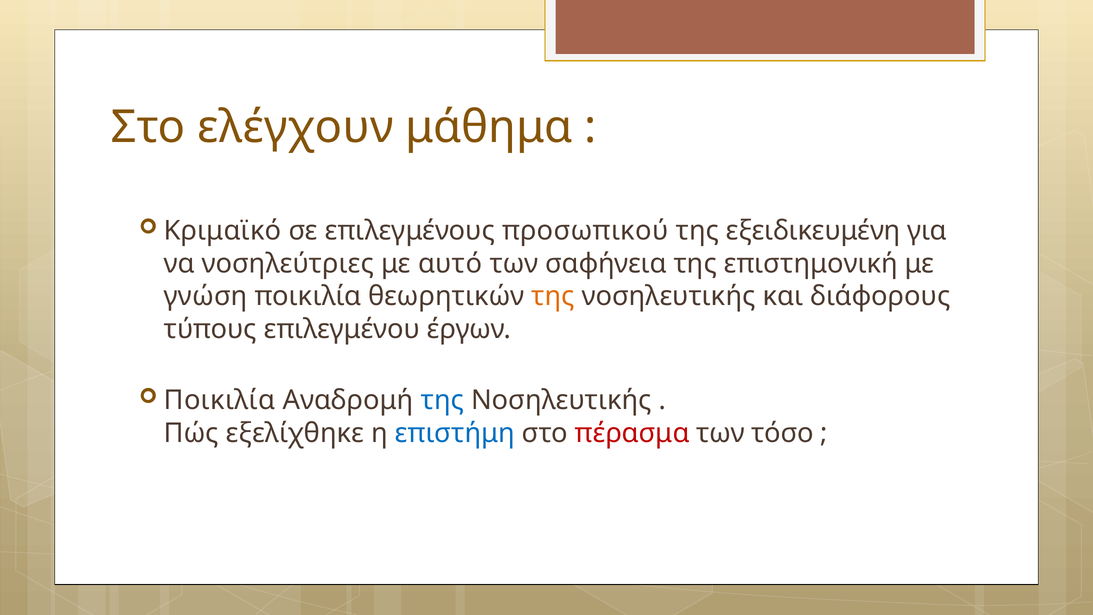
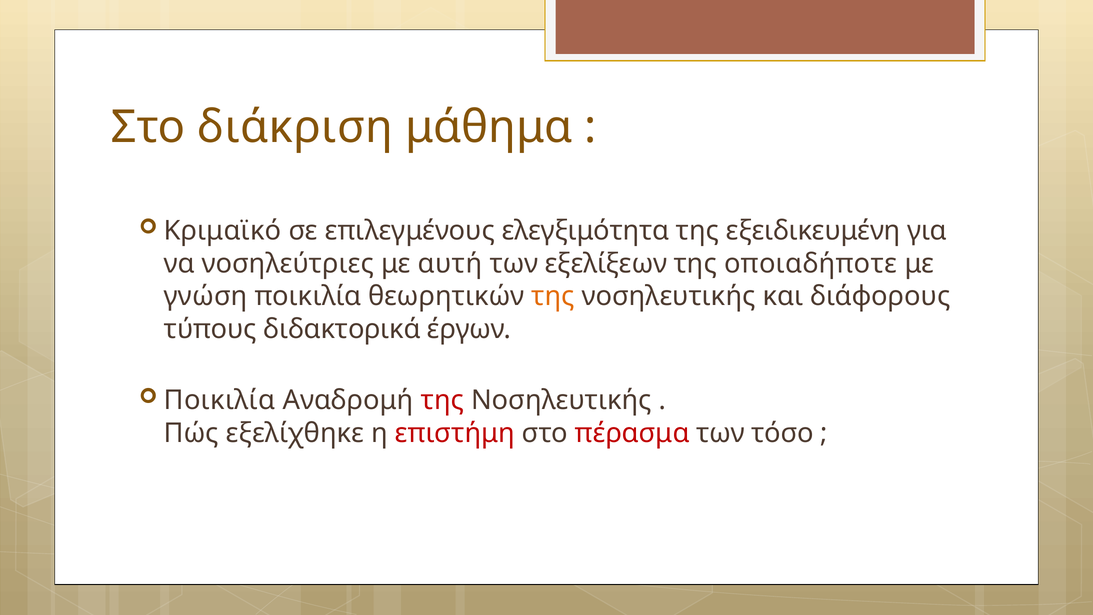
ελέγχουν: ελέγχουν -> διάκριση (295, 127)
προσωπικού: προσωπικού -> ελεγξιμότητα (586, 231)
αυτό: αυτό -> αυτή (450, 264)
σαφήνεια: σαφήνεια -> εξελίξεων (606, 264)
επιστημονική: επιστημονική -> οποιαδήποτε (811, 264)
επιλεγμένου: επιλεγμένου -> διδακτορικά (342, 329)
της colour: blue -> red (442, 400)
επιστήμη colour: blue -> red (455, 433)
